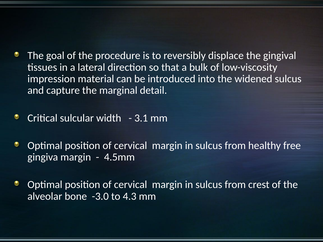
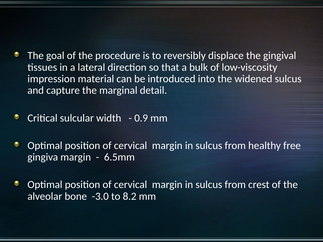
3.1: 3.1 -> 0.9 (141, 118)
4.5mm: 4.5mm -> 6.5mm (119, 157)
4.3: 4.3 -> 8.2 (130, 196)
